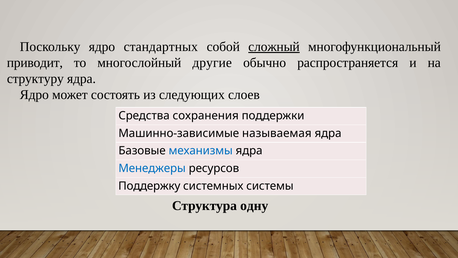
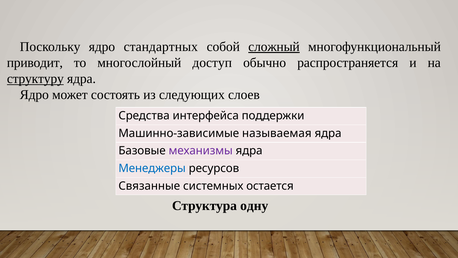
другие: другие -> доступ (212, 63)
структуру underline: none -> present (35, 79)
сохранения: сохранения -> интерфейса (206, 116)
механизмы colour: blue -> purple (201, 151)
Поддержку: Поддержку -> Связанные (149, 186)
системы: системы -> остается (270, 186)
